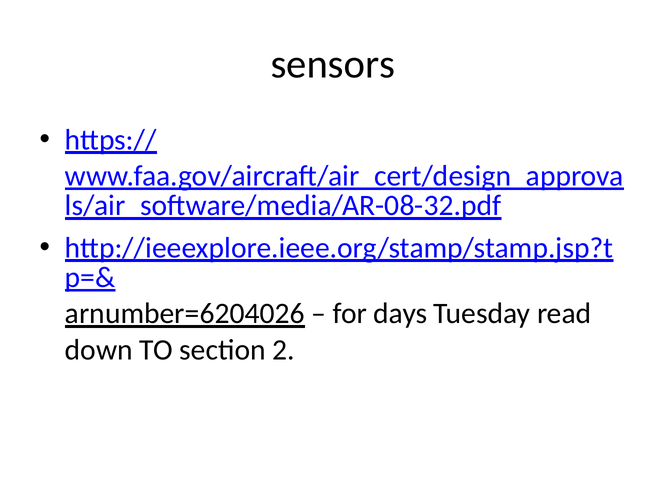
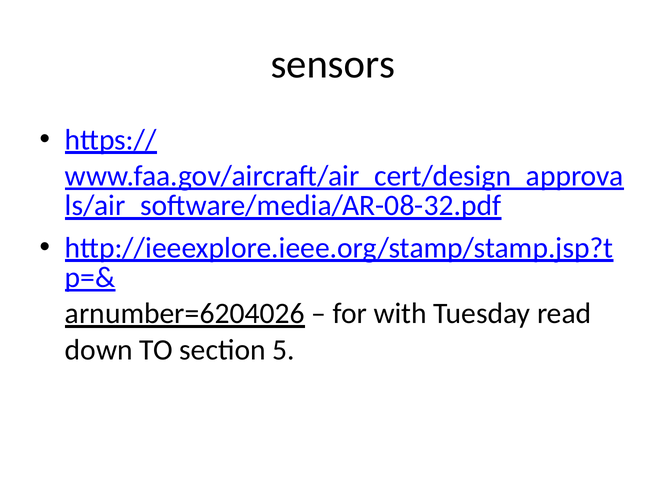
days: days -> with (400, 313)
2: 2 -> 5 (284, 350)
